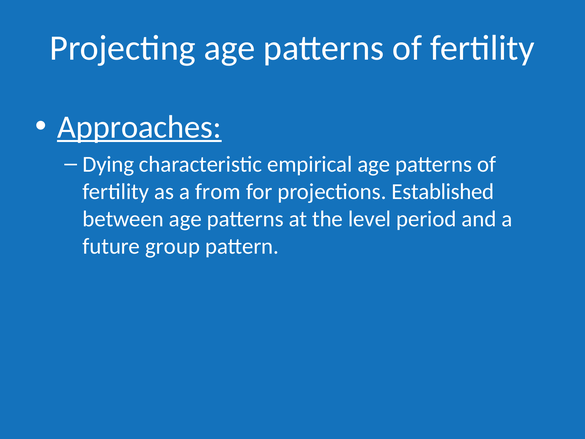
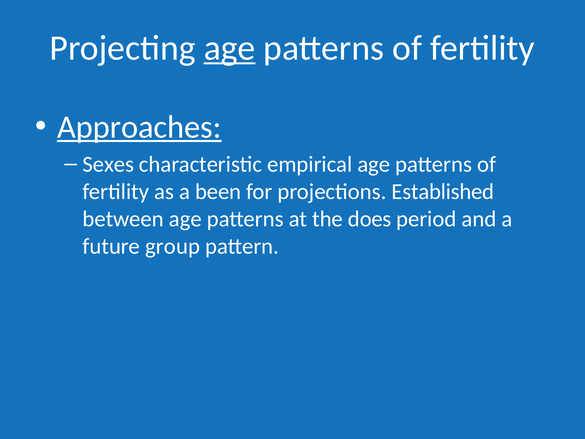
age underline: none -> present (230, 48)
Dying: Dying -> Sexes (108, 164)
from: from -> been (218, 191)
level: level -> does (370, 219)
